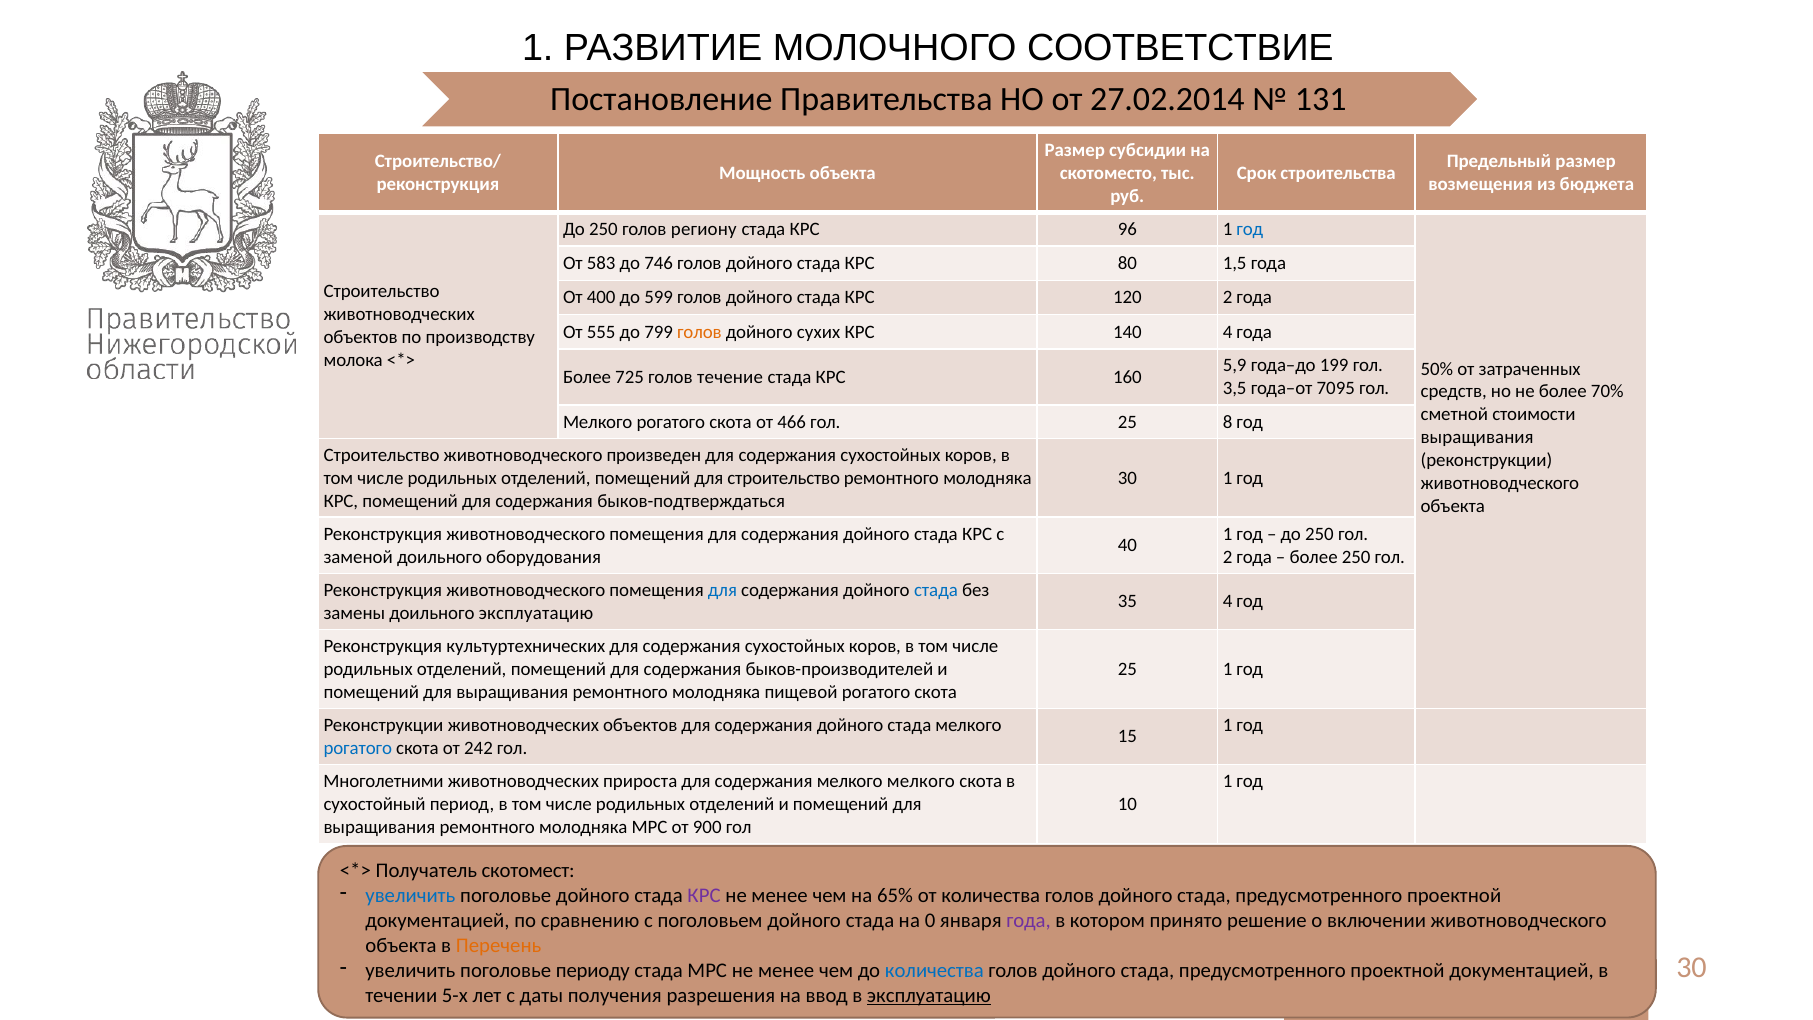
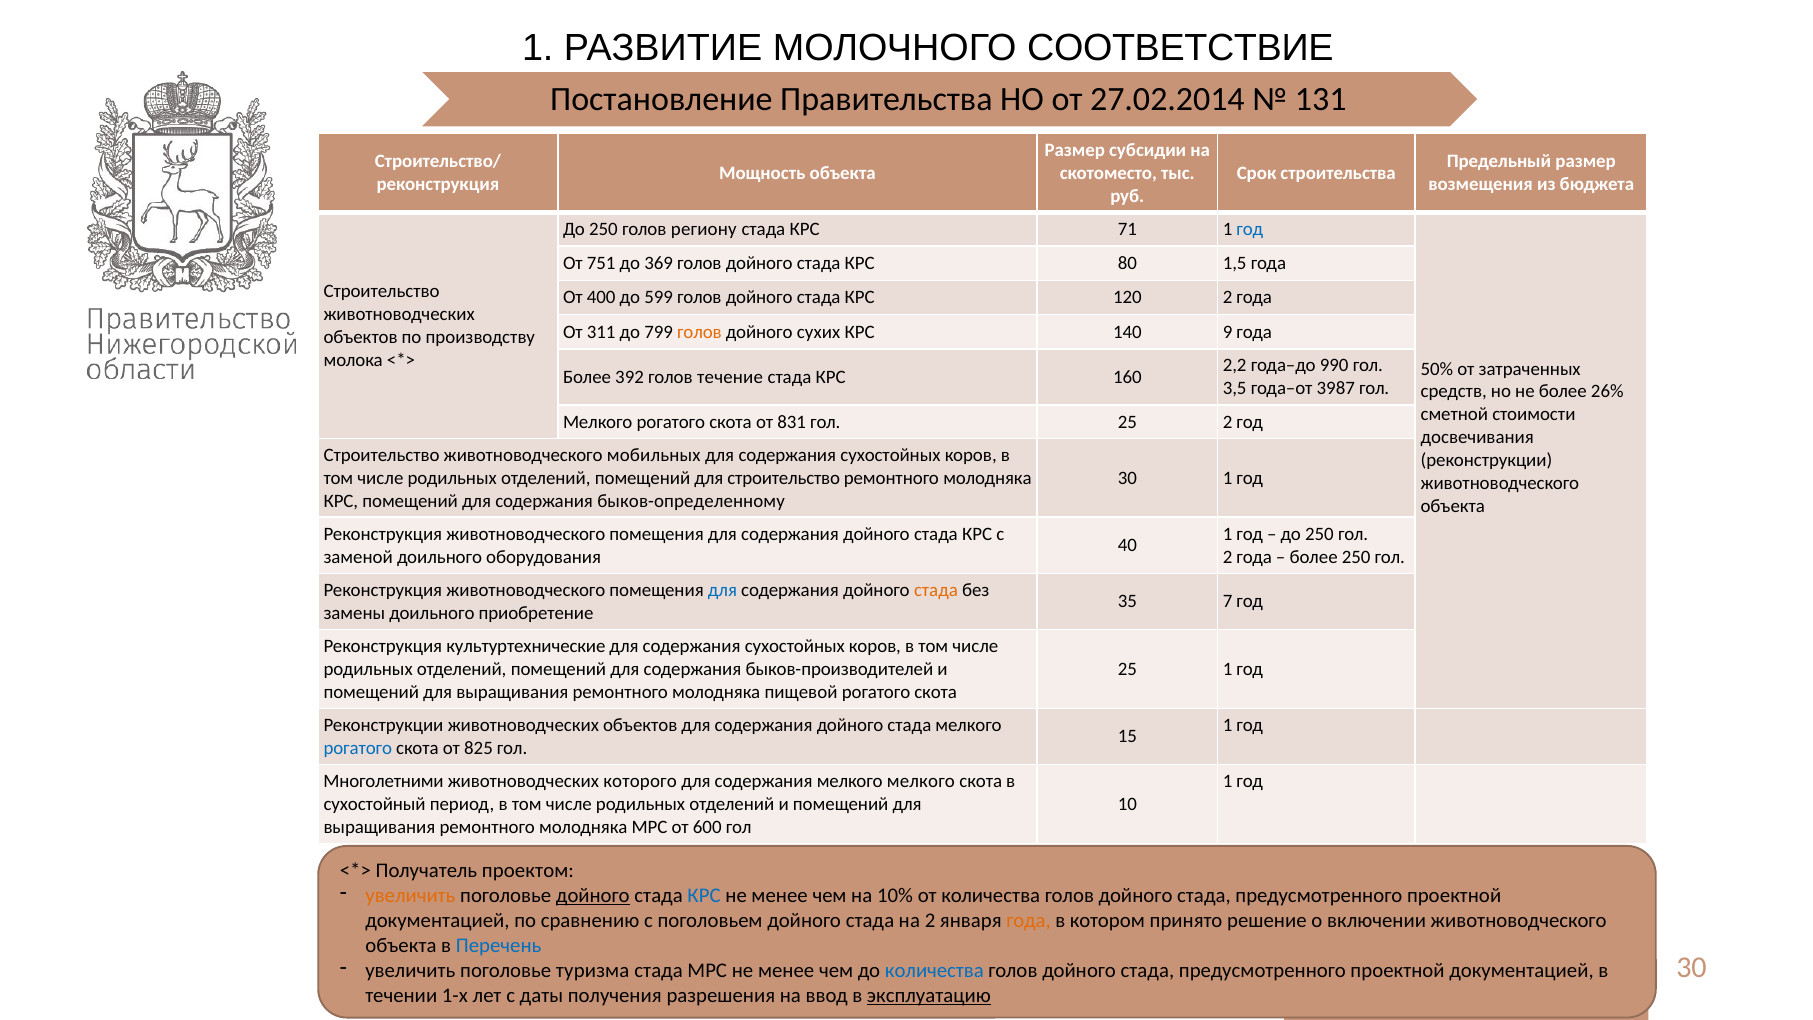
96: 96 -> 71 (1127, 229)
583: 583 -> 751 (601, 264)
746: 746 -> 369 (659, 264)
555: 555 -> 311 (601, 332)
140 4: 4 -> 9 (1228, 332)
5,9: 5,9 -> 2,2 (1235, 366)
199: 199 -> 990 (1334, 366)
725: 725 -> 392 (630, 377)
7095: 7095 -> 3987 (1336, 389)
70%: 70% -> 26% (1607, 392)
466: 466 -> 831 (792, 422)
25 8: 8 -> 2 (1228, 422)
выращивания: выращивания -> досвечивания (1477, 437)
произведен: произведен -> мобильных (654, 455)
быков-подтверждаться: быков-подтверждаться -> быков-определенному (691, 501)
стада colour: blue -> orange (936, 590)
35 4: 4 -> 7 (1228, 602)
доильного эксплуатацию: эксплуатацию -> приобретение (536, 613)
культуртехнических: культуртехнических -> культуртехнические (526, 646)
242: 242 -> 825 (478, 748)
прироста: прироста -> которого (640, 781)
900: 900 -> 600 (707, 827)
скотомест: скотомест -> проектом (528, 871)
увеличить colour: blue -> orange (410, 896)
дойного underline: none -> present (593, 896)
КРС colour: purple -> blue (704, 896)
65%: 65% -> 10% (895, 896)
на 0: 0 -> 2 (930, 920)
года colour: purple -> orange (1029, 920)
Перечень colour: orange -> blue (499, 945)
периоду: периоду -> туризма (593, 970)
5-х: 5-х -> 1-х (455, 995)
